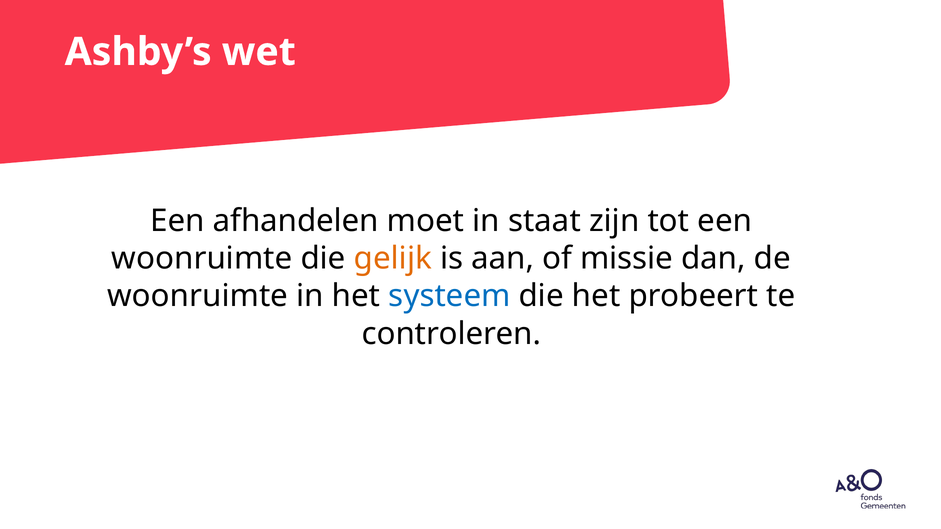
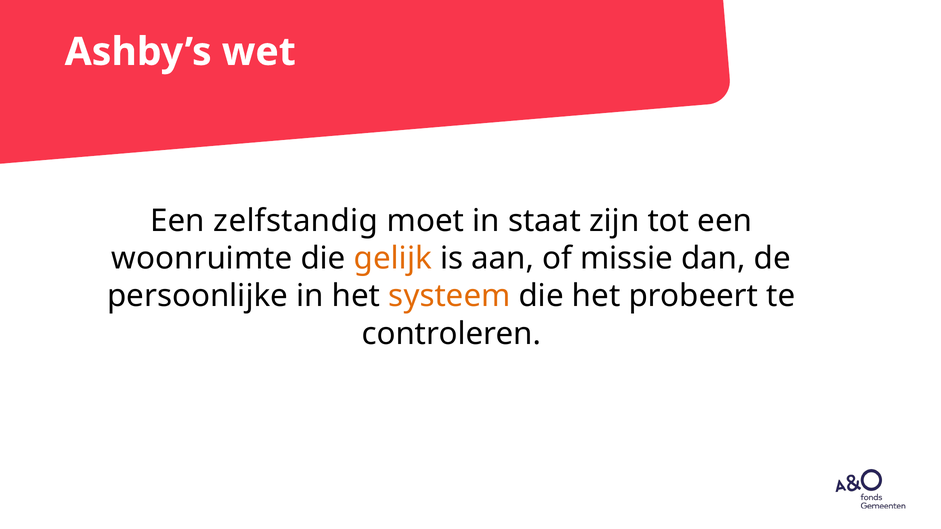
afhandelen: afhandelen -> zelfstandig (296, 221)
woonruimte: woonruimte -> persoonlijke (198, 296)
systeem colour: blue -> orange (450, 296)
